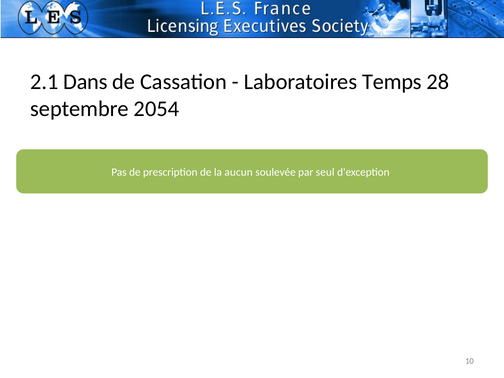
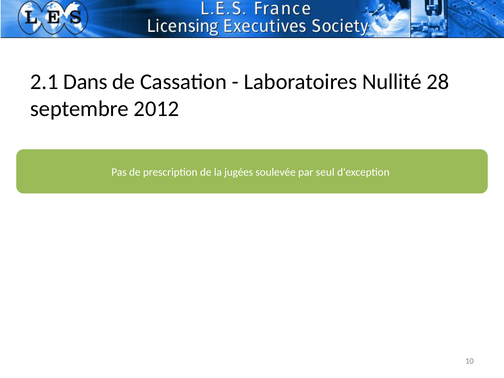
Temps: Temps -> Nullité (392, 82)
2054: 2054 -> 2012 (156, 109)
aucun: aucun -> jugées (239, 172)
